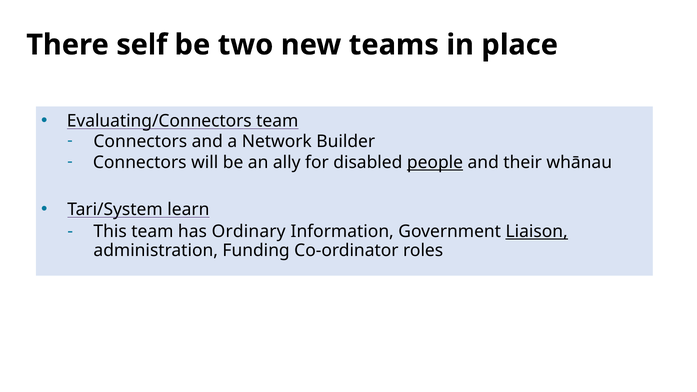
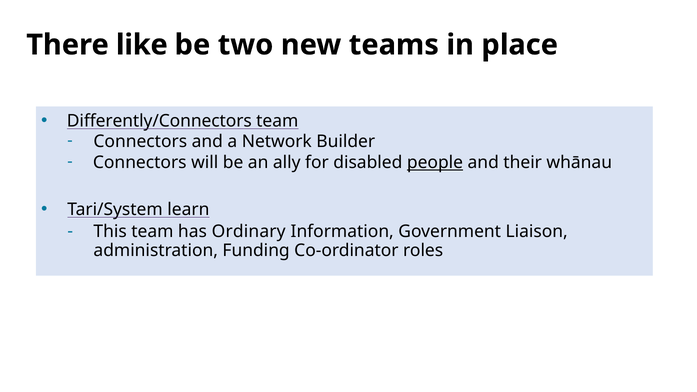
self: self -> like (142, 45)
Evaluating/Connectors: Evaluating/Connectors -> Differently/Connectors (159, 121)
Liaison underline: present -> none (537, 232)
